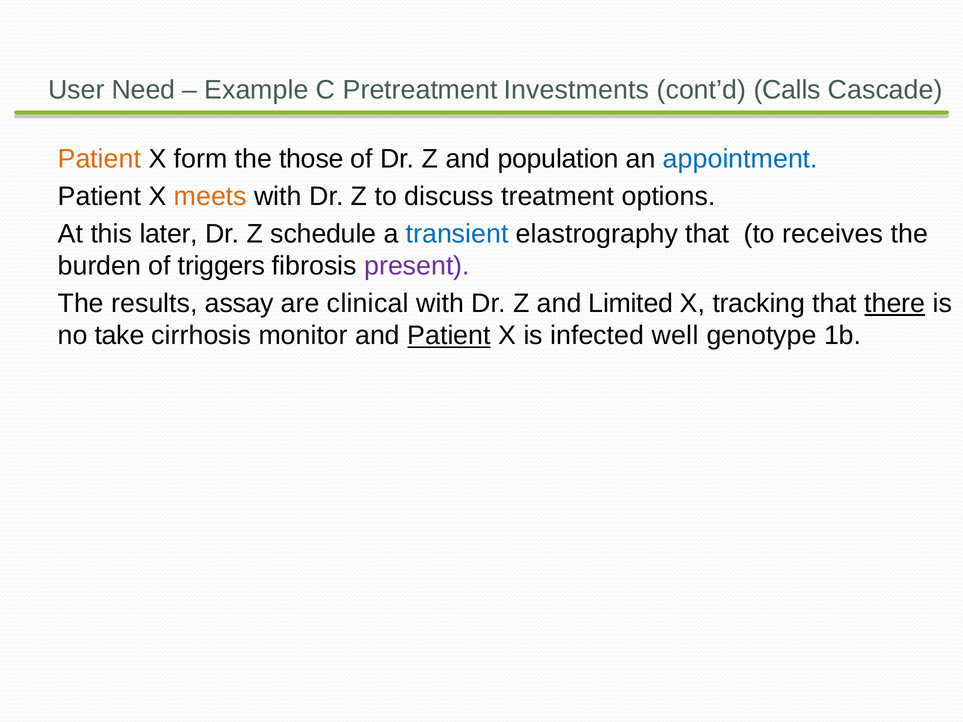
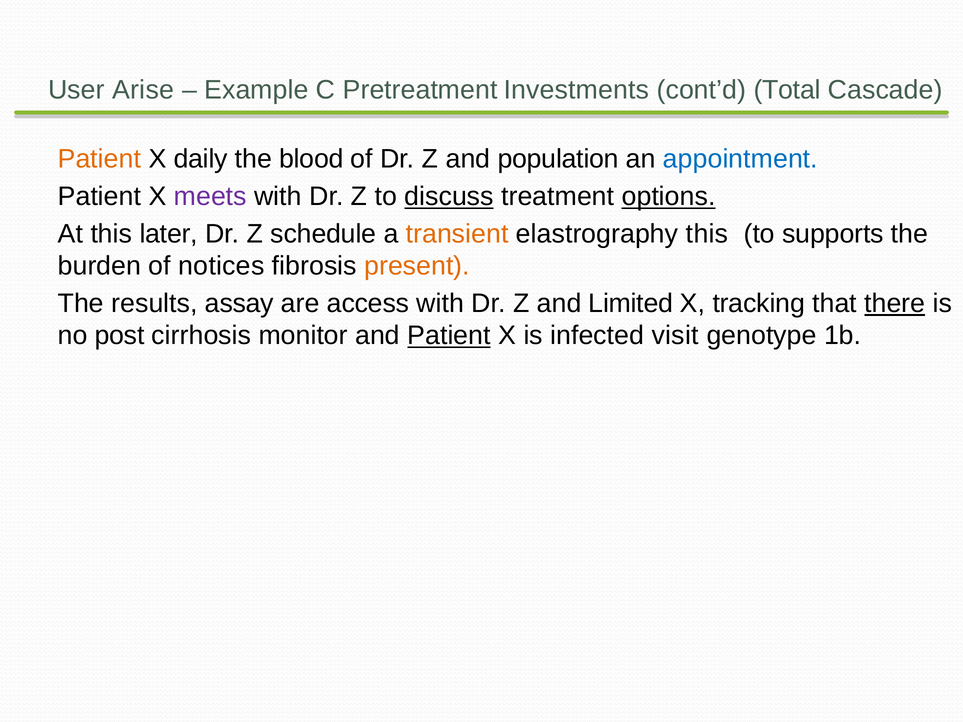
Need: Need -> Arise (143, 90)
Calls: Calls -> Total (787, 90)
form: form -> daily (201, 159)
those: those -> blood (311, 159)
meets colour: orange -> purple (210, 197)
discuss underline: none -> present (449, 197)
options underline: none -> present (669, 197)
transient colour: blue -> orange (457, 234)
elastrography that: that -> this (707, 234)
receives: receives -> supports (833, 234)
triggers: triggers -> notices (221, 266)
present colour: purple -> orange (417, 266)
clinical: clinical -> access (368, 304)
take: take -> post (120, 336)
well: well -> visit (675, 336)
